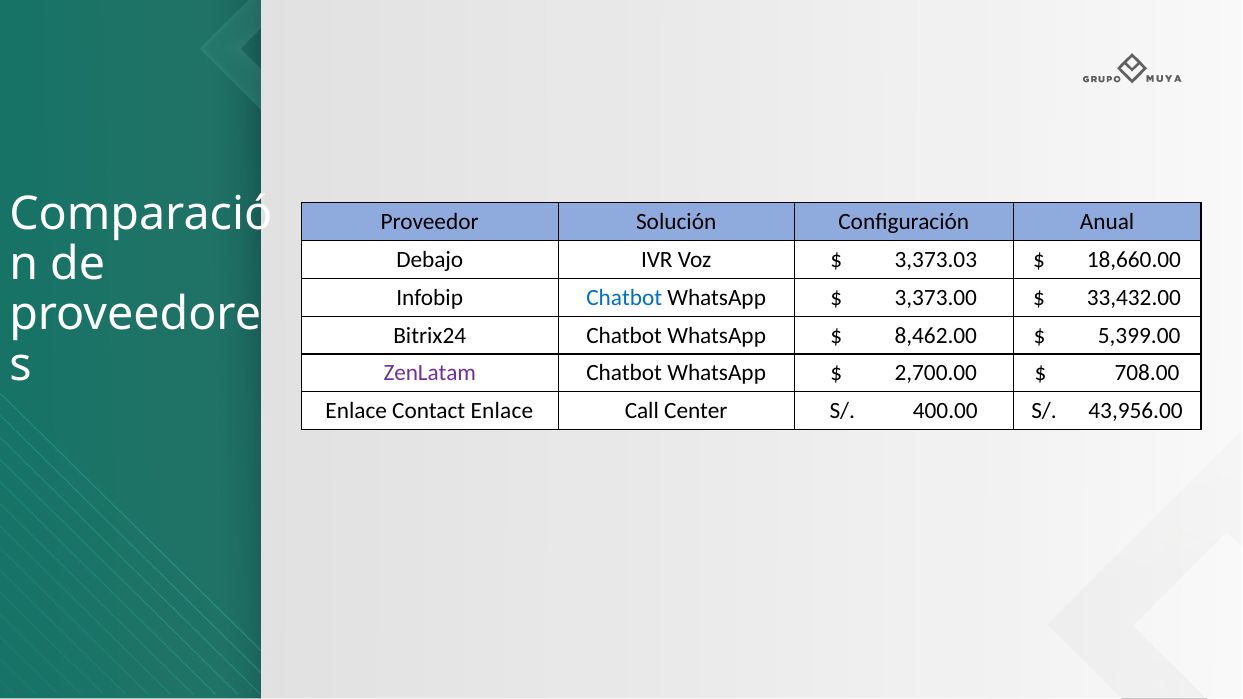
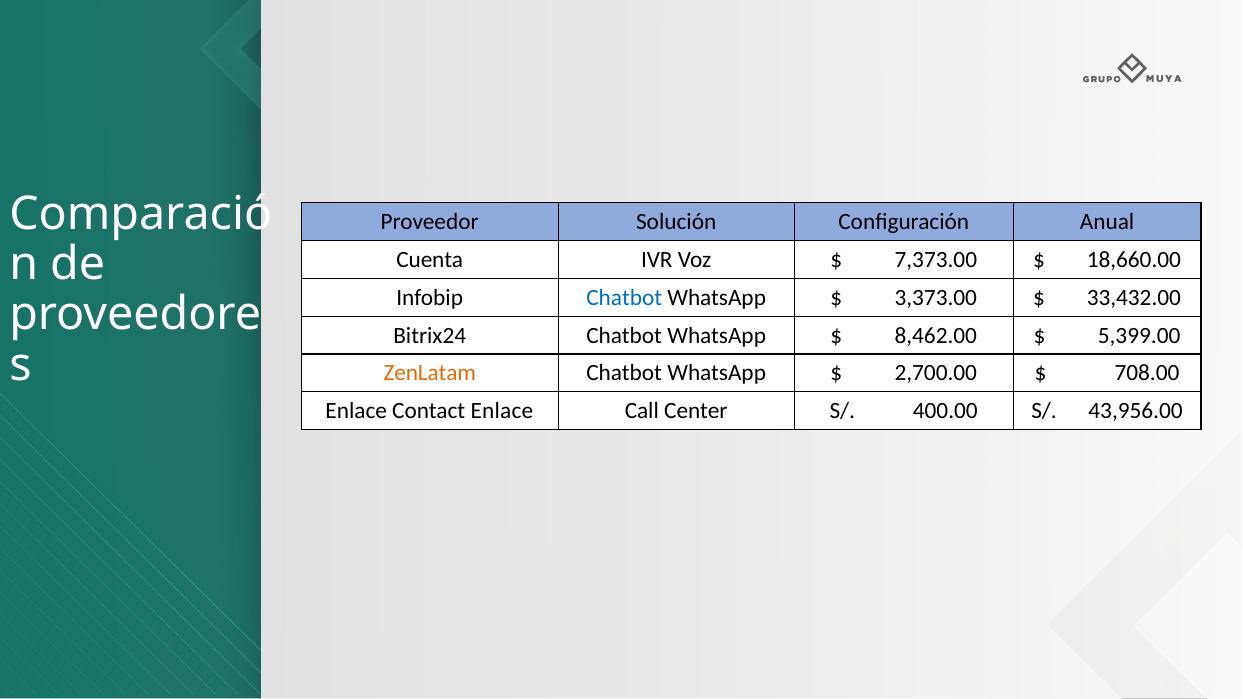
Debajo: Debajo -> Cuenta (430, 260)
3,373.03: 3,373.03 -> 7,373.00 (936, 260)
ZenLatam colour: purple -> orange (430, 373)
